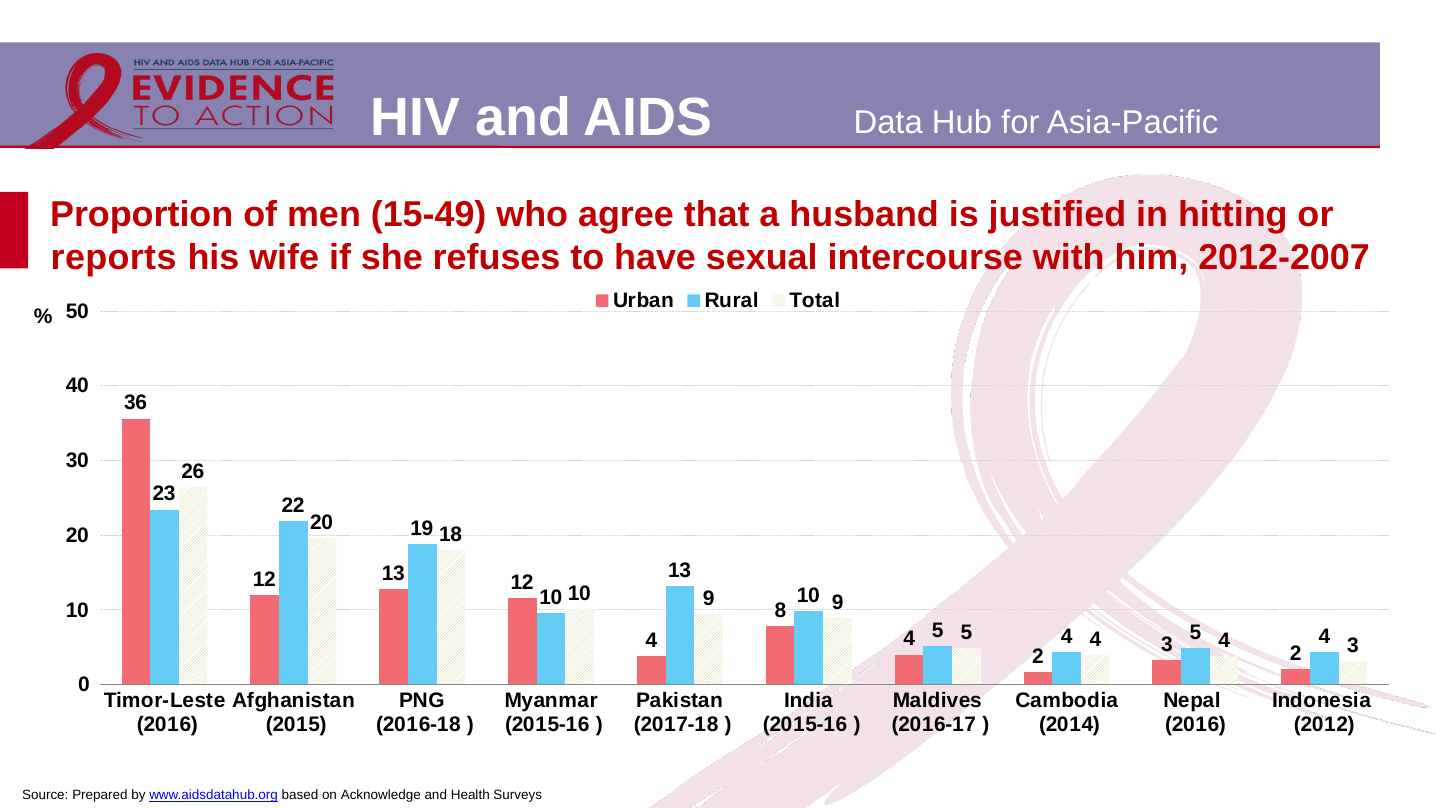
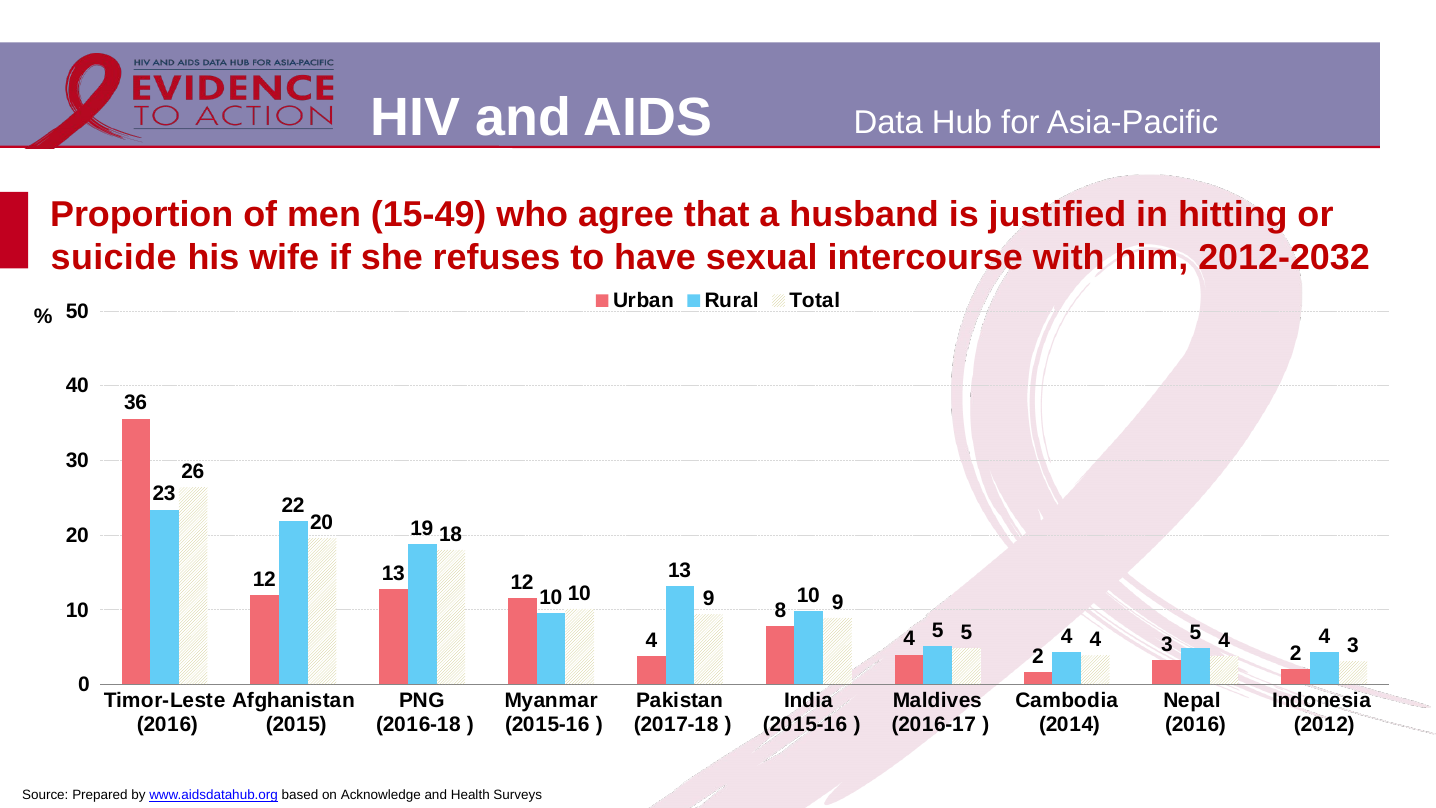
reports: reports -> suicide (114, 258)
2012-2007: 2012-2007 -> 2012-2032 (1284, 258)
